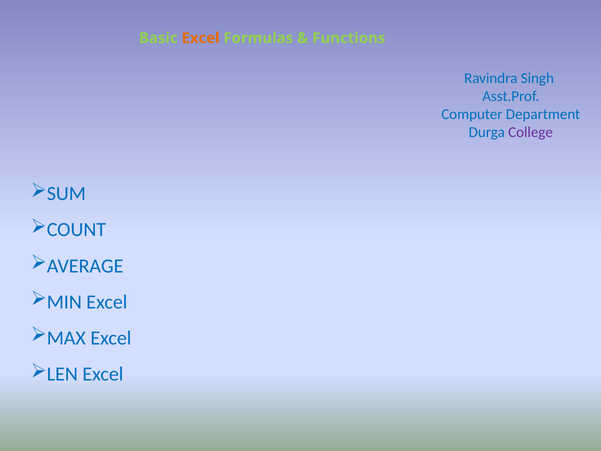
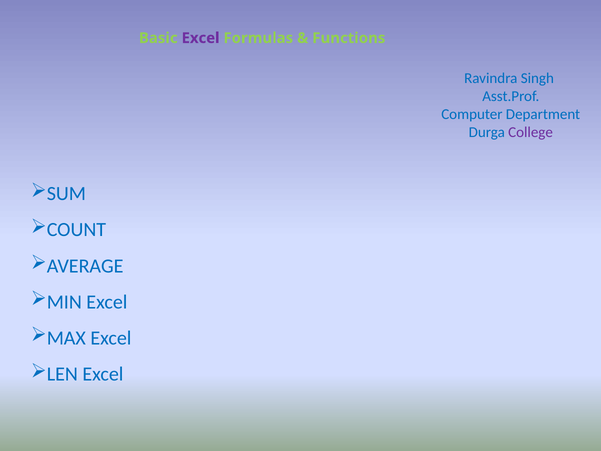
Excel colour: orange -> purple (201, 38)
